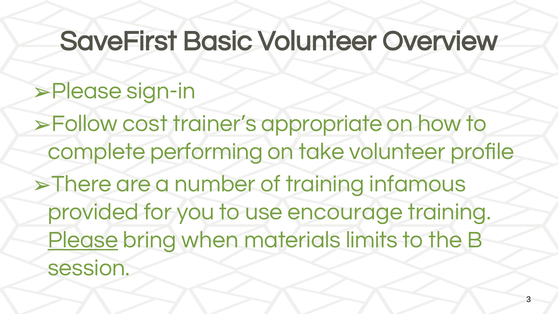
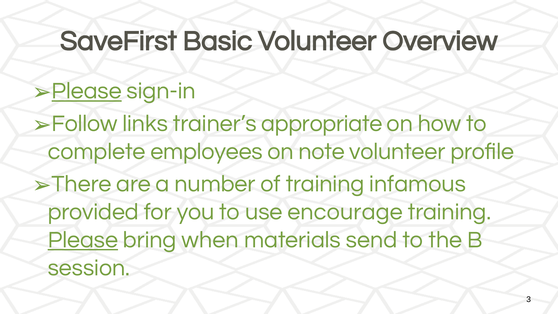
Please underline: none -> present (87, 91)
cost: cost -> links (145, 123)
performing: performing -> employees (207, 151)
take: take -> note (322, 151)
limits: limits -> send (372, 240)
